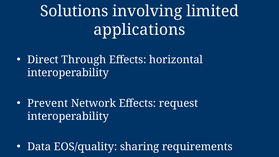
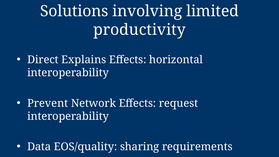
applications: applications -> productivity (139, 30)
Through: Through -> Explains (84, 60)
